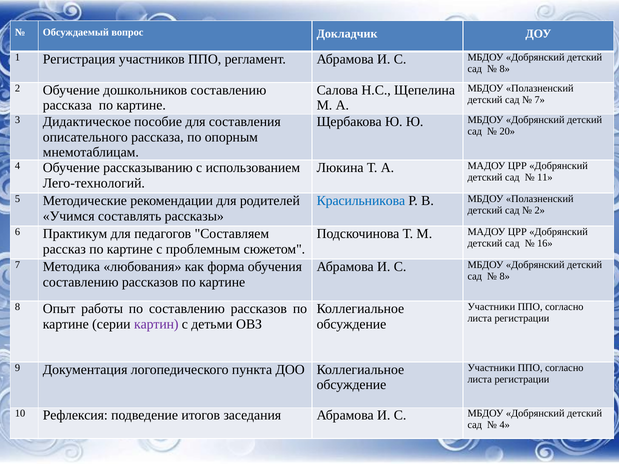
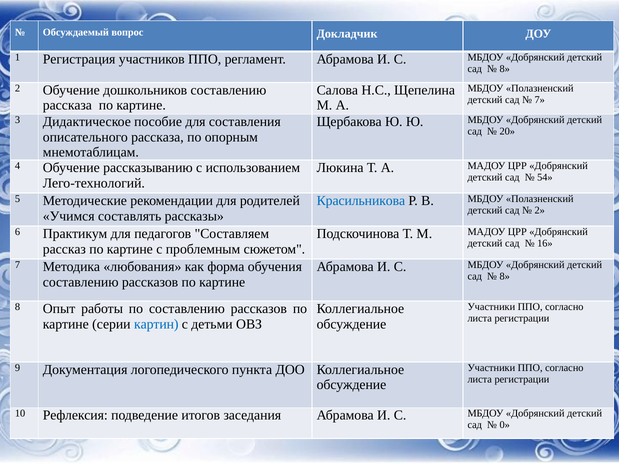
11: 11 -> 54 (545, 177)
картин colour: purple -> blue (156, 324)
4: 4 -> 0 (505, 425)
